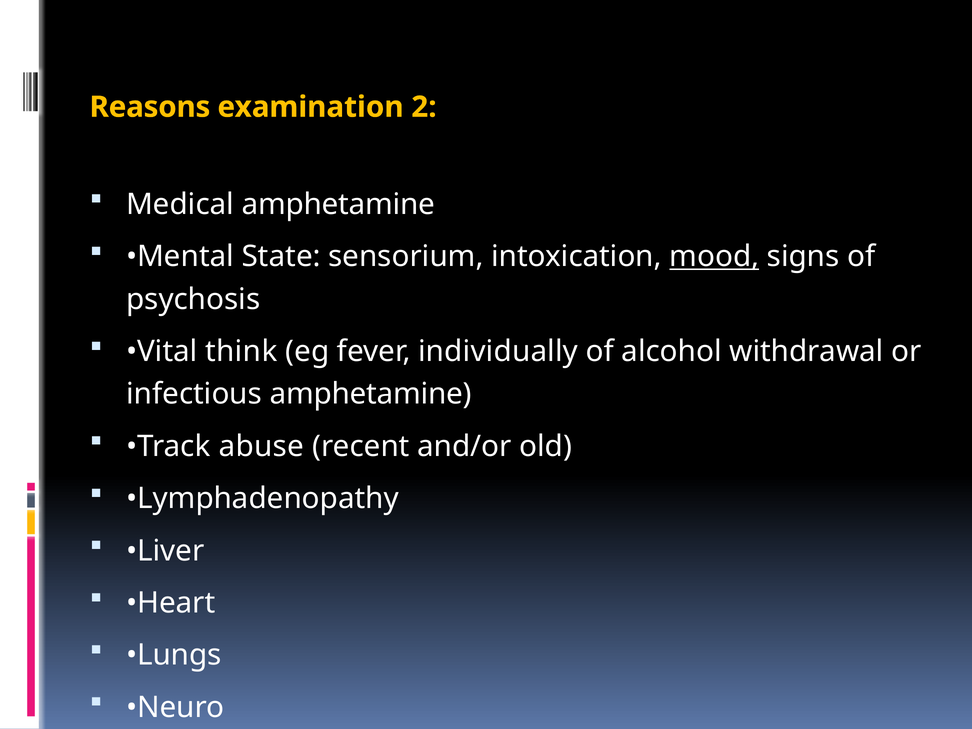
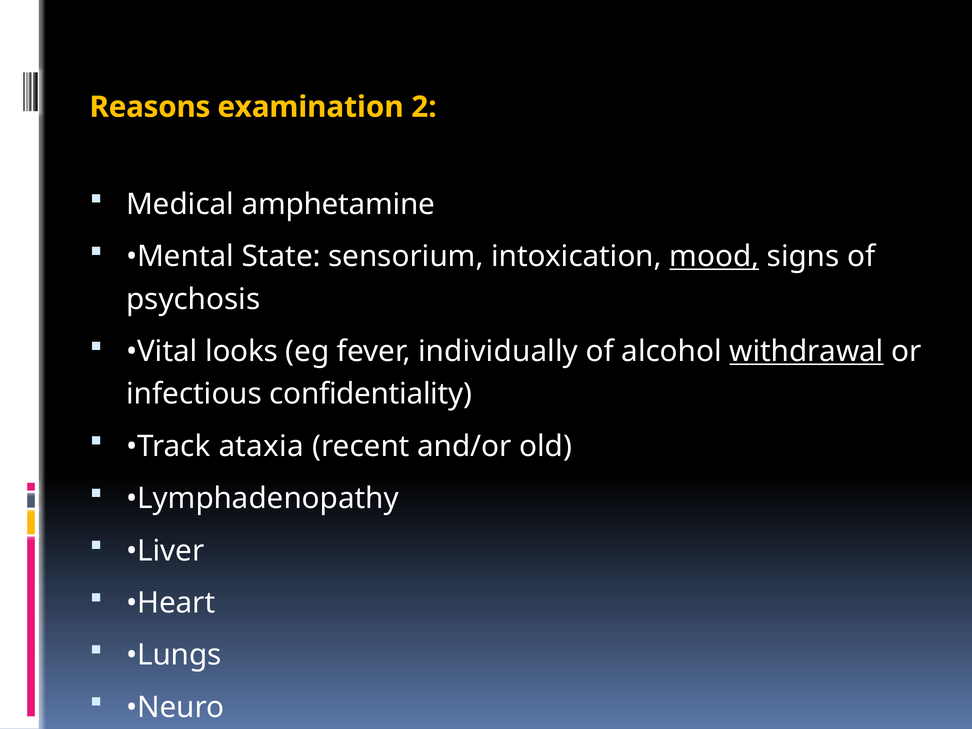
think: think -> looks (242, 351)
withdrawal underline: none -> present (806, 351)
infectious amphetamine: amphetamine -> confidentiality (371, 394)
abuse: abuse -> ataxia (261, 446)
